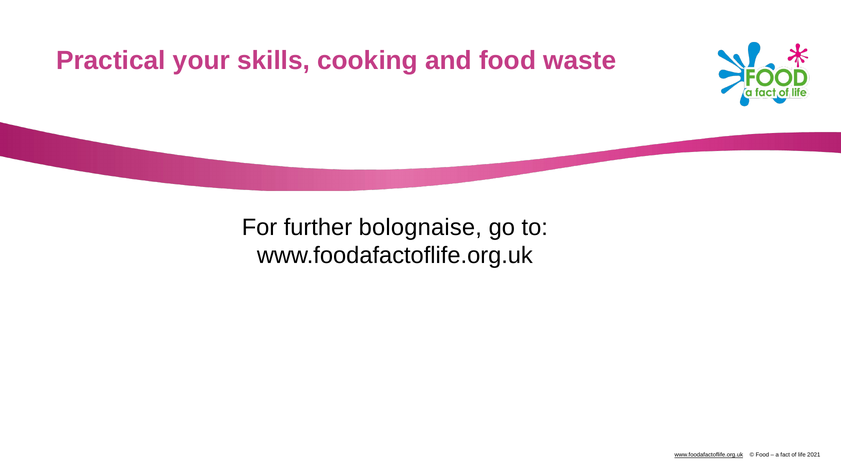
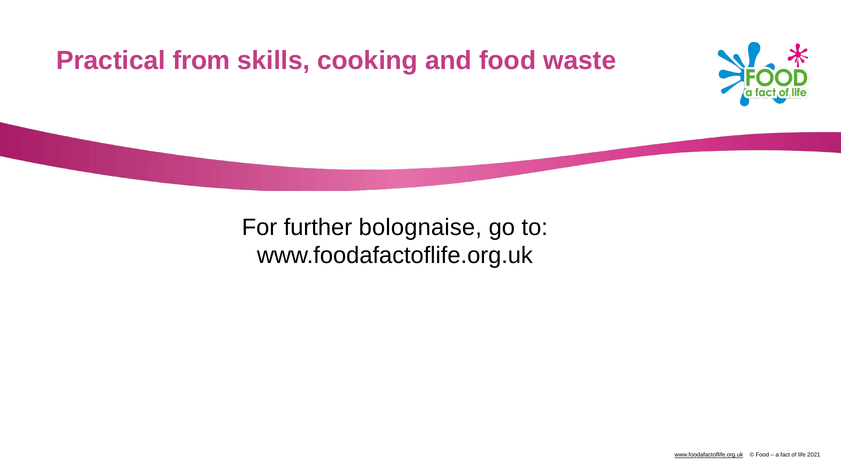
your: your -> from (201, 61)
